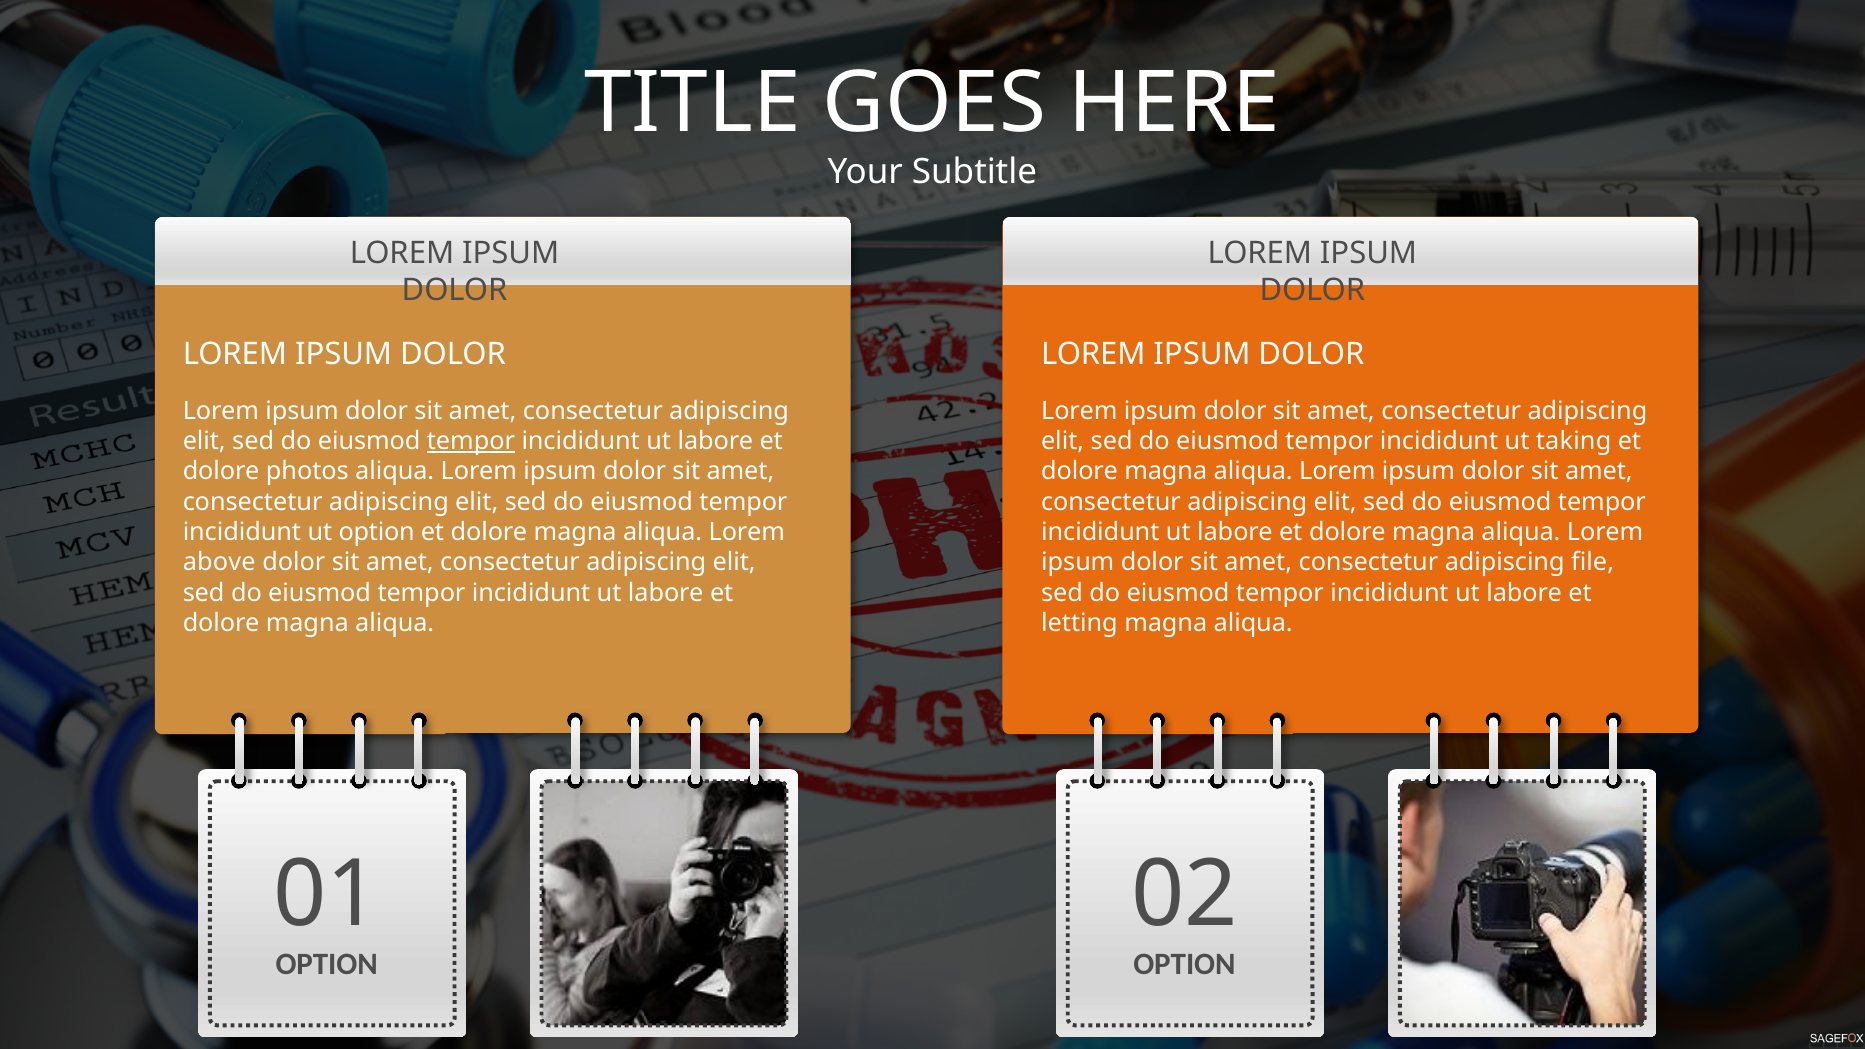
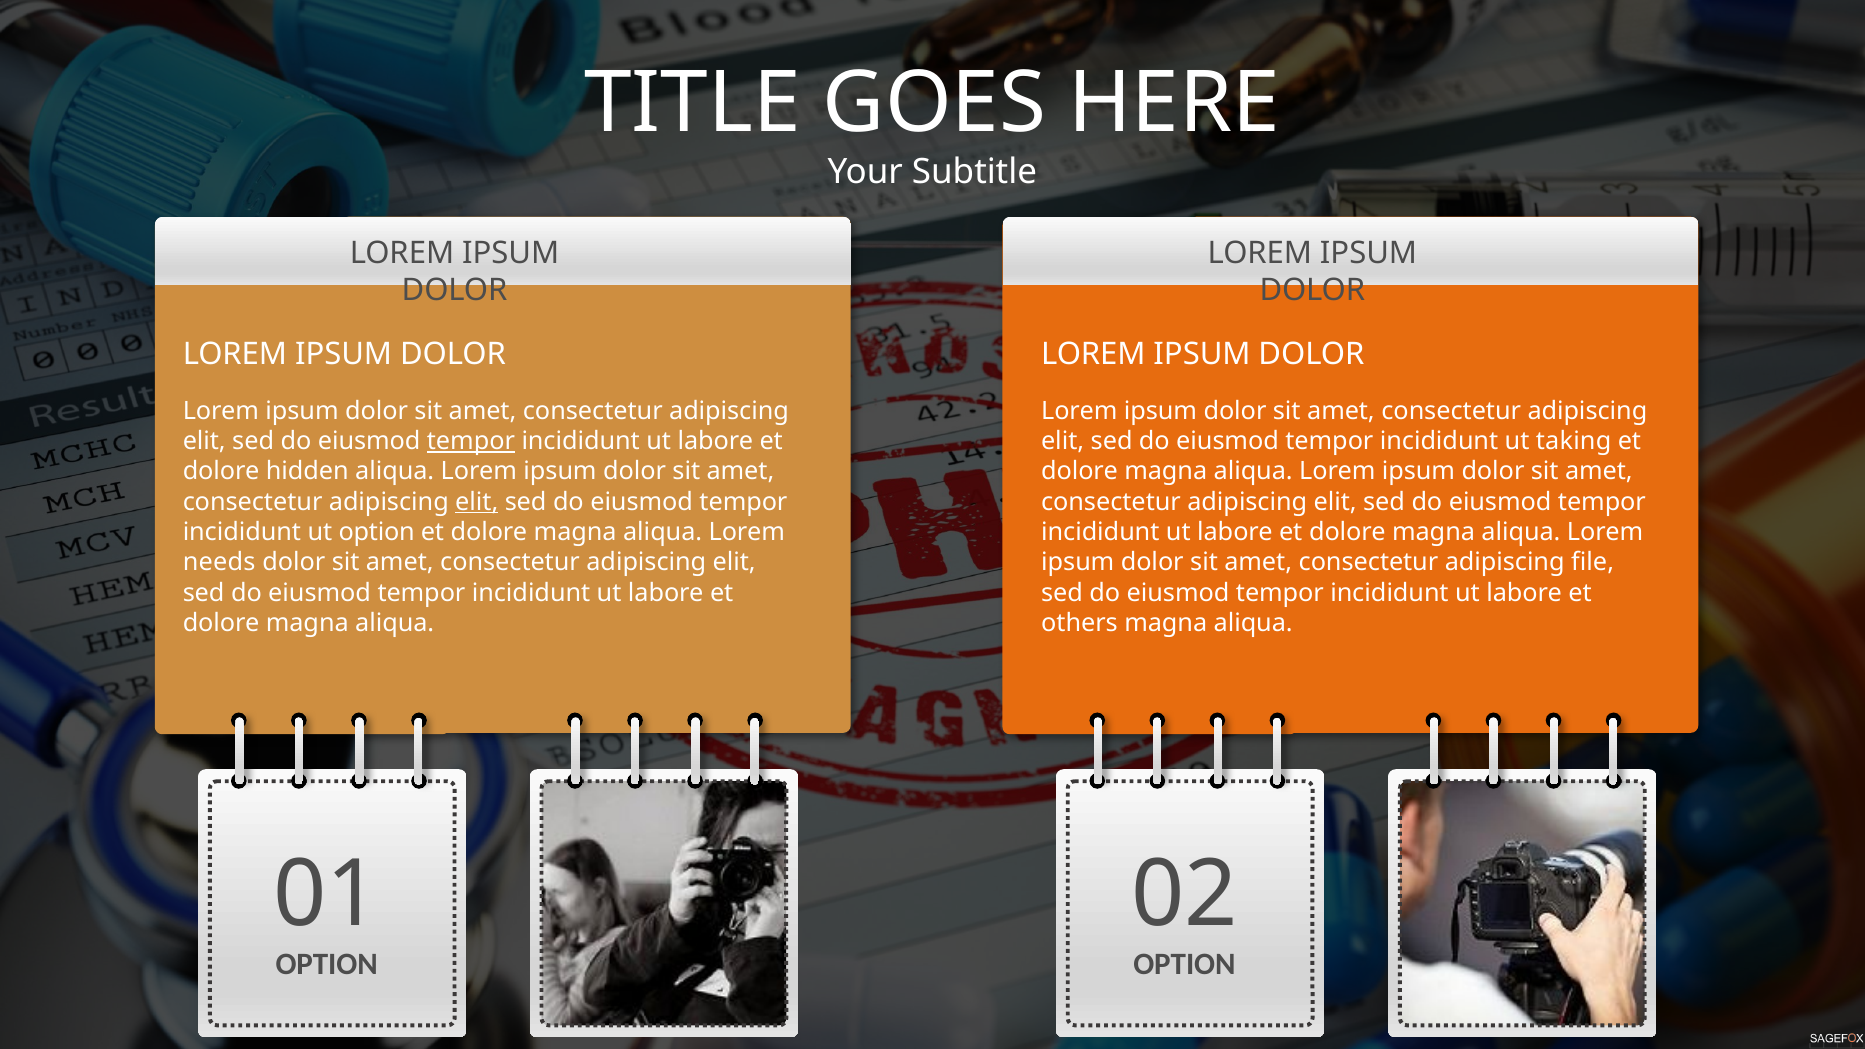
photos: photos -> hidden (307, 471)
elit underline: none -> present (477, 502)
above: above -> needs (219, 562)
letting: letting -> others (1080, 623)
